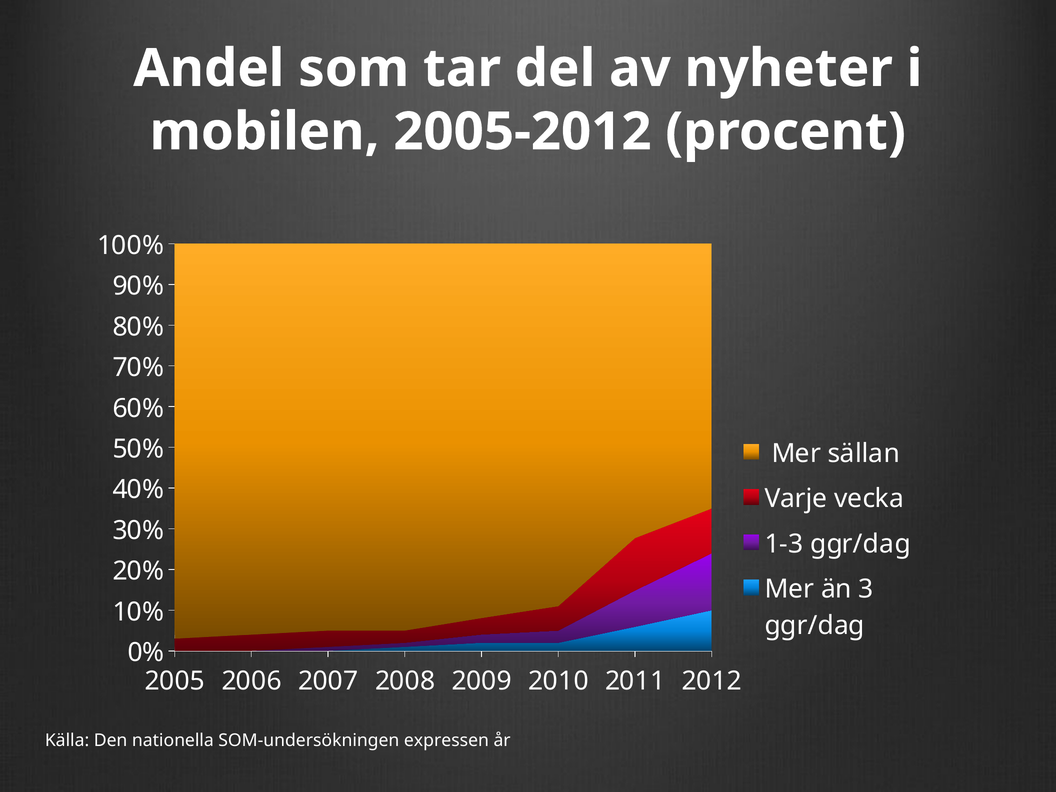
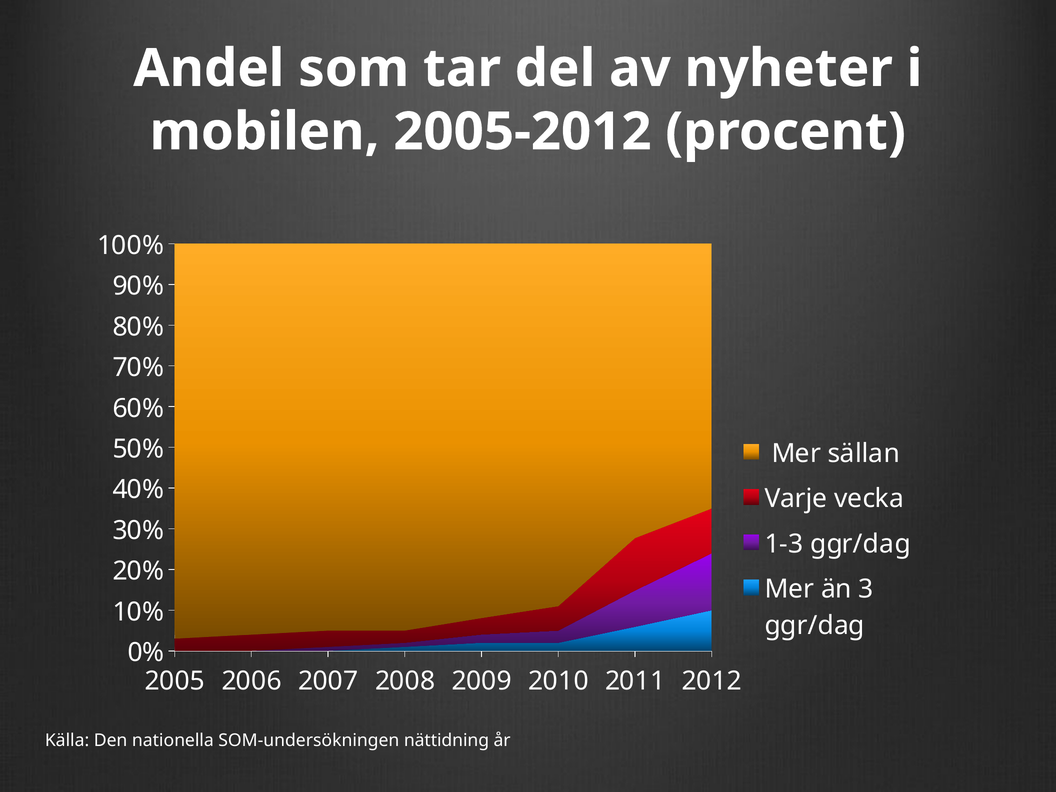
expressen: expressen -> nättidning (447, 741)
